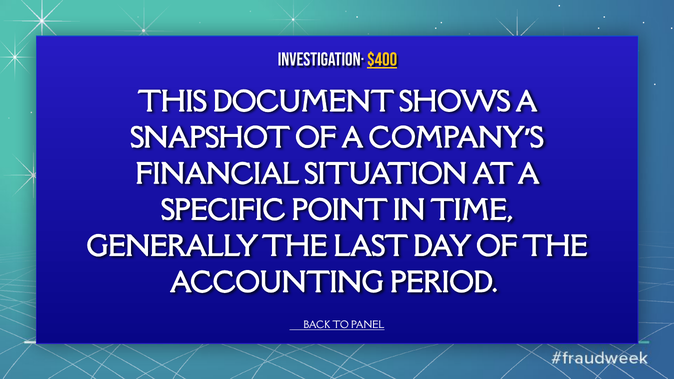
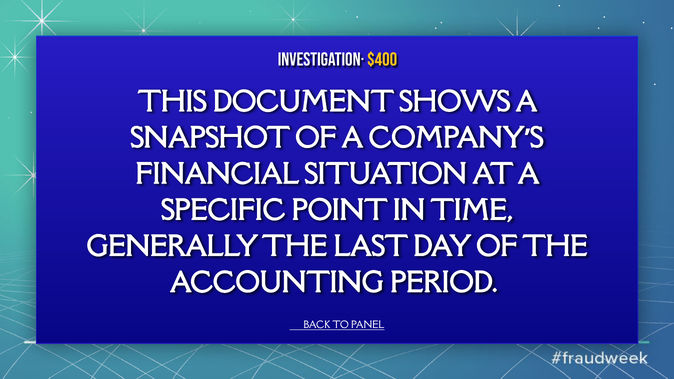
$400 underline: present -> none (382, 60)
